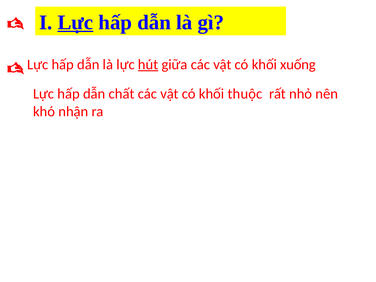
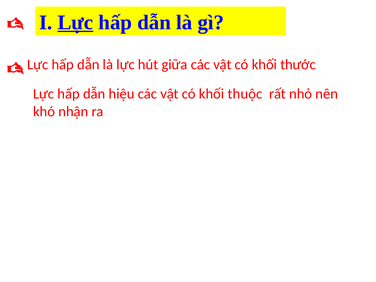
hút underline: present -> none (148, 65)
xuống: xuống -> thước (298, 65)
chất: chất -> hiệu (122, 94)
